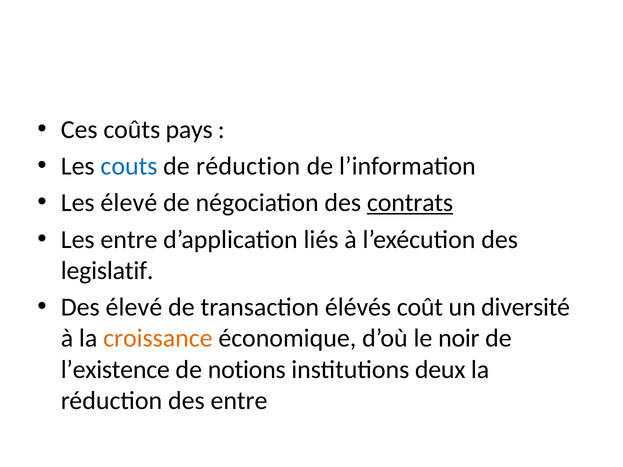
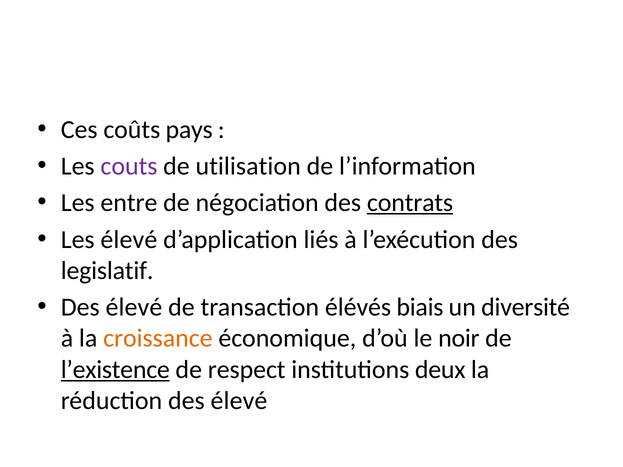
couts colour: blue -> purple (129, 166)
de réduction: réduction -> utilisation (248, 166)
Les élevé: élevé -> entre (129, 203)
Les entre: entre -> élevé (129, 240)
coût: coût -> biais (420, 307)
l’existence underline: none -> present (115, 370)
notions: notions -> respect (247, 370)
réduction des entre: entre -> élevé (239, 401)
